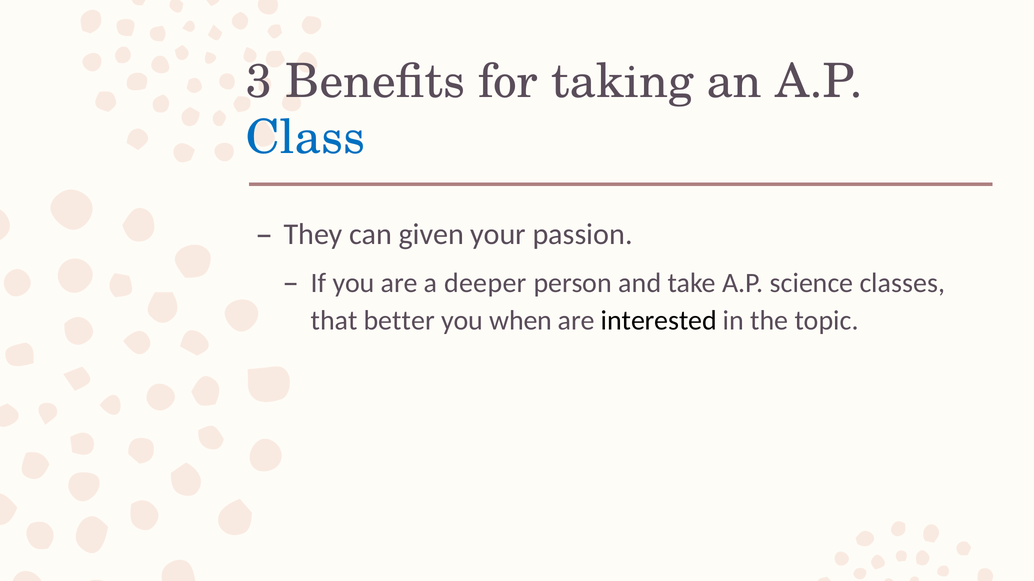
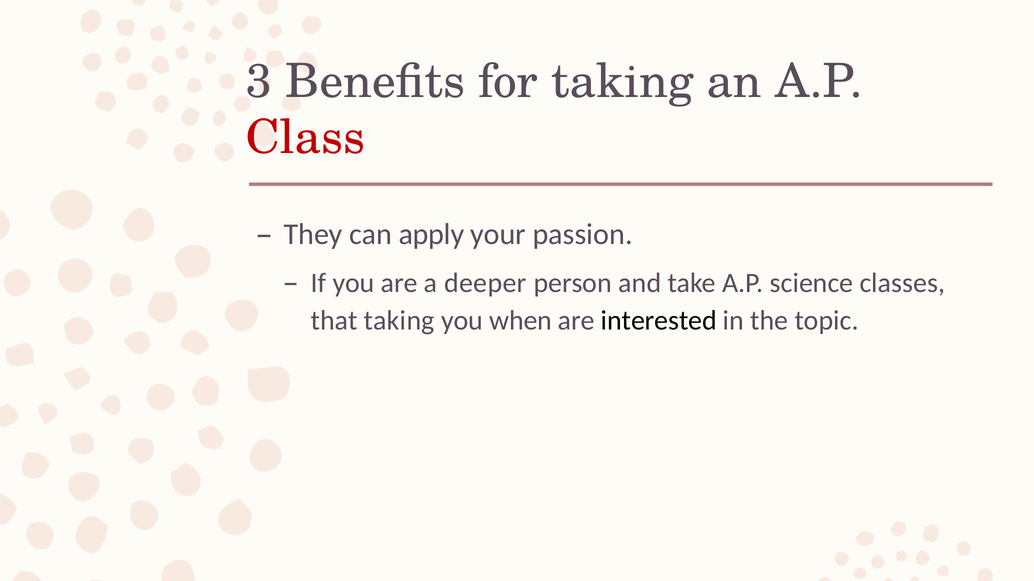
Class colour: blue -> red (305, 138)
given: given -> apply (431, 235)
that better: better -> taking (399, 321)
